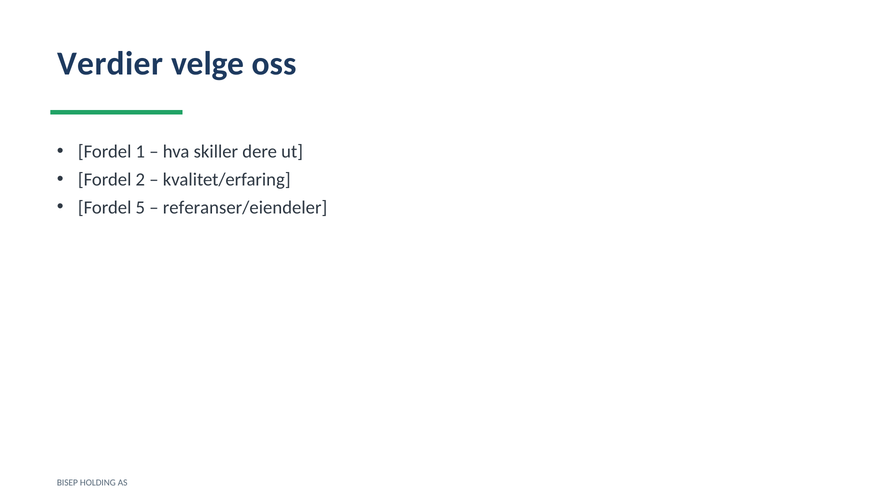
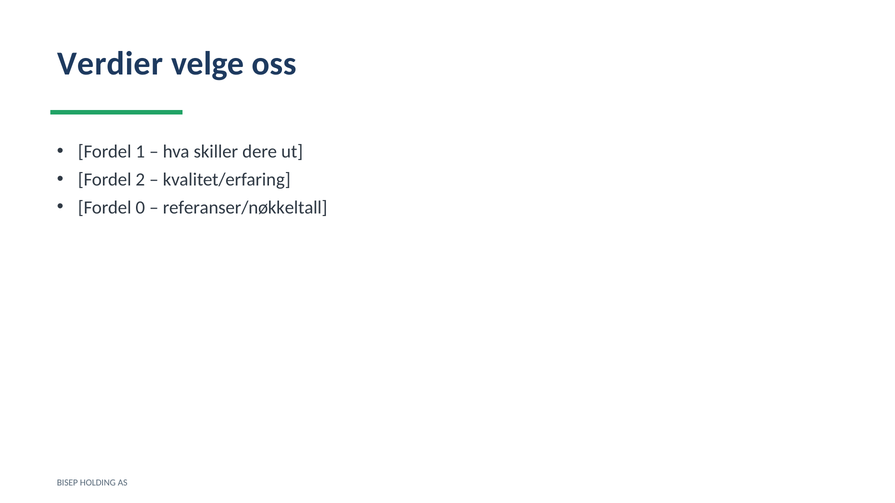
5: 5 -> 0 (140, 208)
referanser/eiendeler: referanser/eiendeler -> referanser/nøkkeltall (245, 208)
